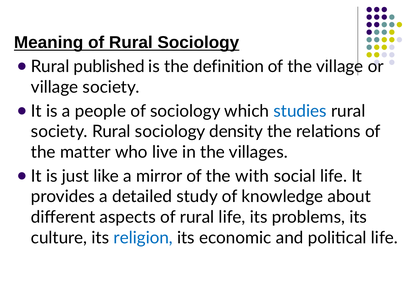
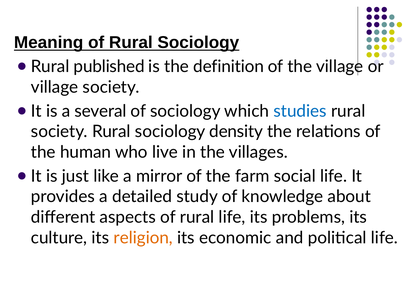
people: people -> several (101, 111)
matter: matter -> human (86, 152)
with: with -> farm (252, 176)
religion colour: blue -> orange (143, 238)
